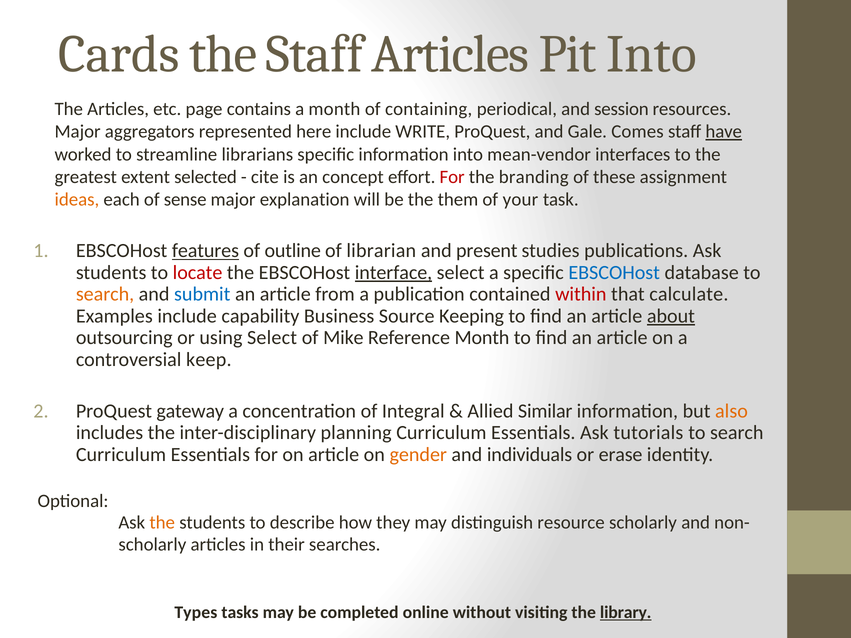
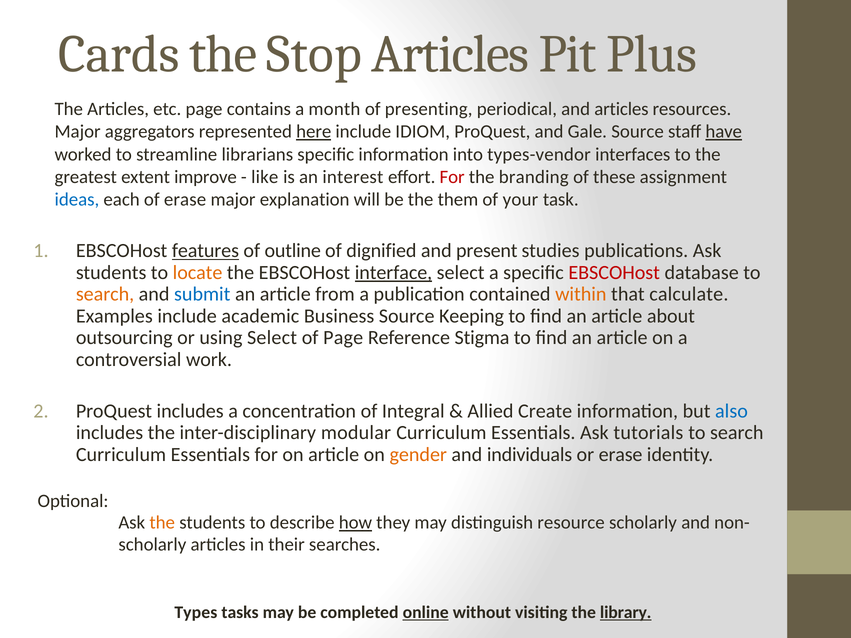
the Staff: Staff -> Stop (314, 54)
Pit Into: Into -> Plus (652, 54)
containing: containing -> presenting (429, 109)
and session: session -> articles (621, 109)
here underline: none -> present (314, 132)
WRITE: WRITE -> IDIOM (423, 132)
Gale Comes: Comes -> Source (638, 132)
mean-vendor: mean-vendor -> types-vendor (539, 154)
selected: selected -> improve (206, 177)
cite: cite -> like (265, 177)
concept: concept -> interest (353, 177)
ideas colour: orange -> blue (77, 200)
of sense: sense -> erase (185, 200)
librarian: librarian -> dignified (381, 251)
locate colour: red -> orange (198, 273)
EBSCOHost colour: blue -> red (614, 273)
within colour: red -> orange (581, 294)
capability: capability -> academic (260, 316)
about underline: present -> none (671, 316)
of Mike: Mike -> Page (343, 338)
Reference Month: Month -> Stigma (482, 338)
keep: keep -> work (209, 360)
ProQuest gateway: gateway -> includes (190, 411)
Similar: Similar -> Create (545, 411)
also colour: orange -> blue (731, 411)
planning: planning -> modular (356, 433)
how underline: none -> present (355, 523)
online underline: none -> present (426, 613)
